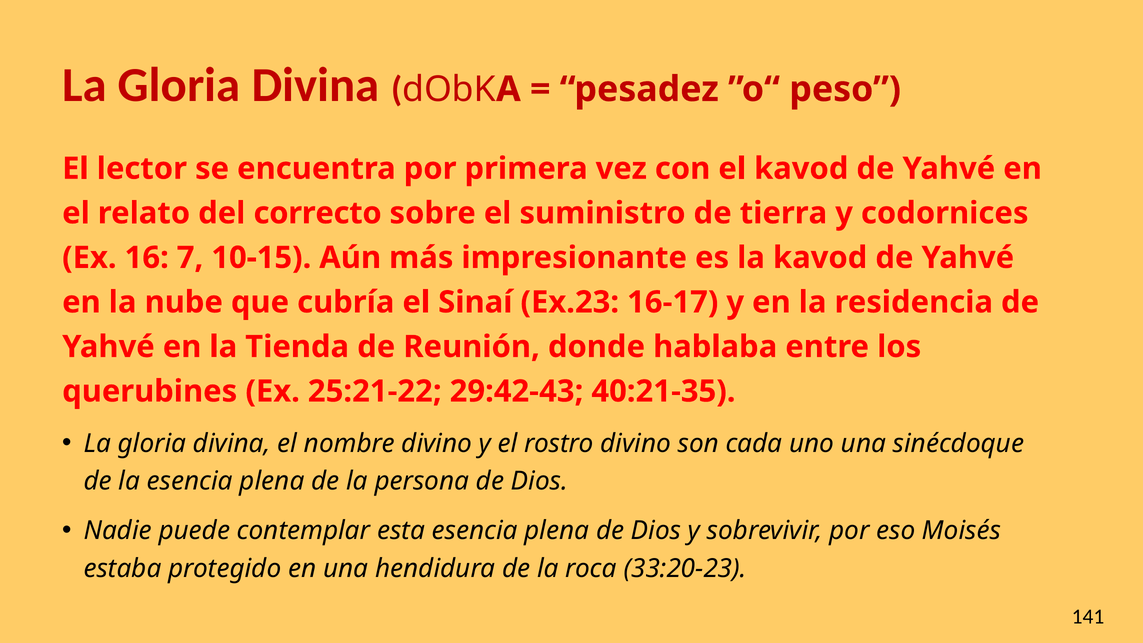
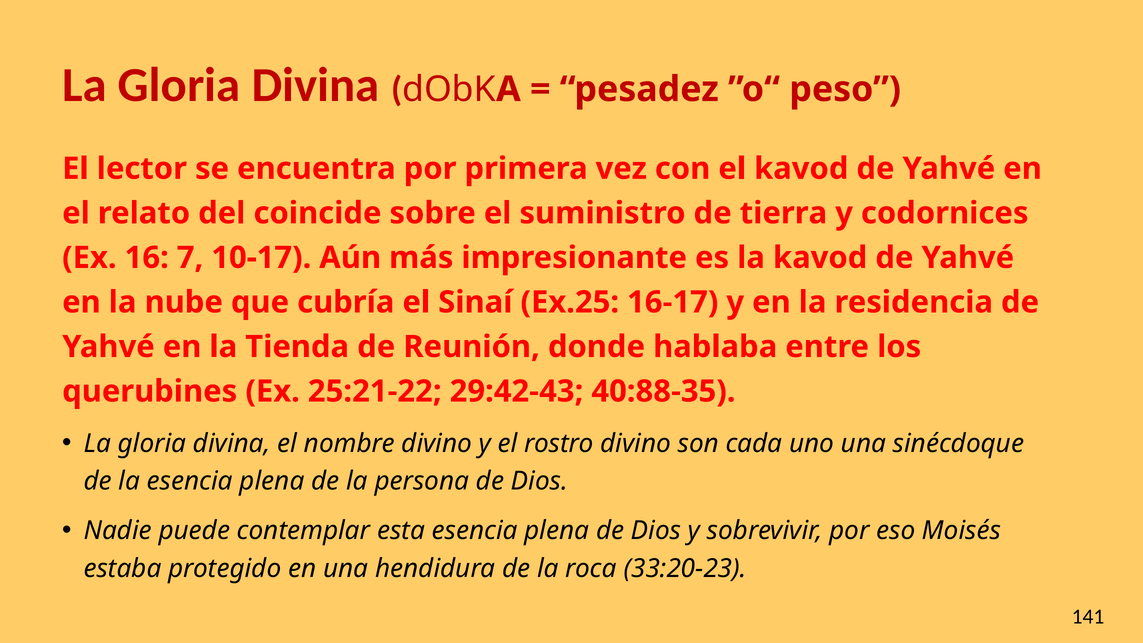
correcto: correcto -> coincide (317, 213)
10-15: 10-15 -> 10-17 (261, 258)
Ex.23: Ex.23 -> Ex.25 (570, 302)
40:21-35: 40:21-35 -> 40:88-35 (663, 391)
